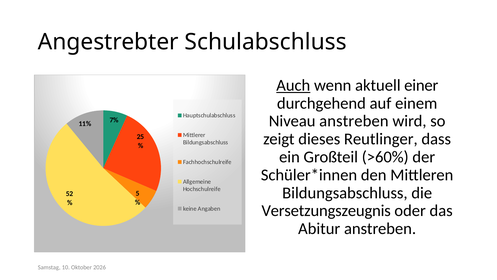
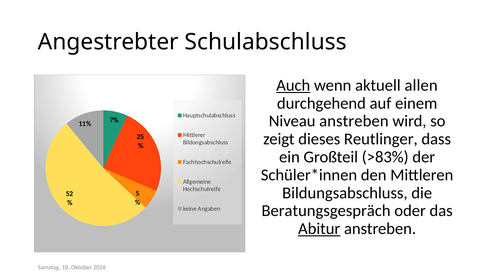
einer: einer -> allen (421, 85)
>60%: >60% -> >83% (385, 157)
Versetzungszeugnis: Versetzungszeugnis -> Beratungsgespräch (326, 210)
Abitur underline: none -> present (319, 228)
